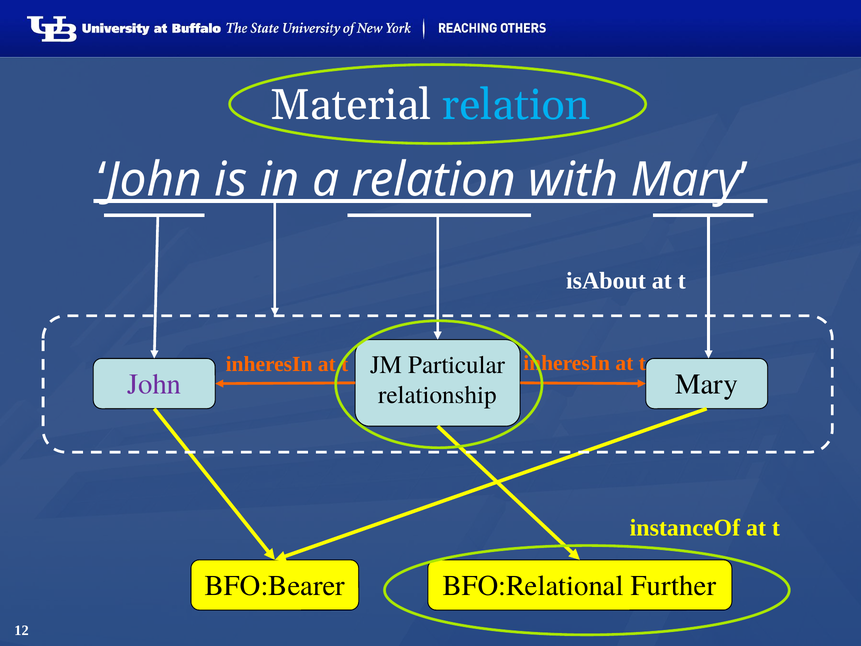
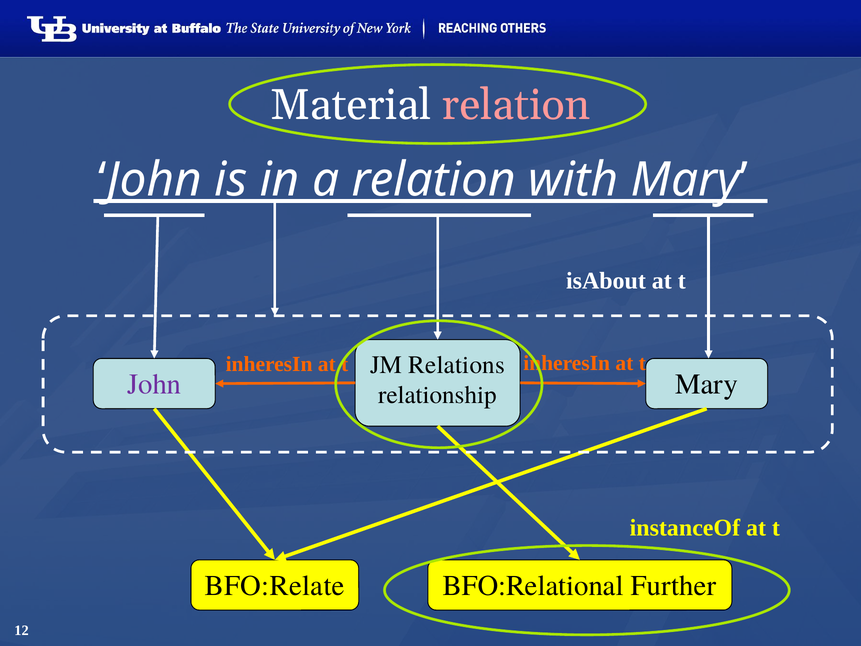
relation colour: light blue -> pink (516, 105)
Particular: Particular -> Relations (457, 365)
BFO:Bearer: BFO:Bearer -> BFO:Relate (275, 586)
